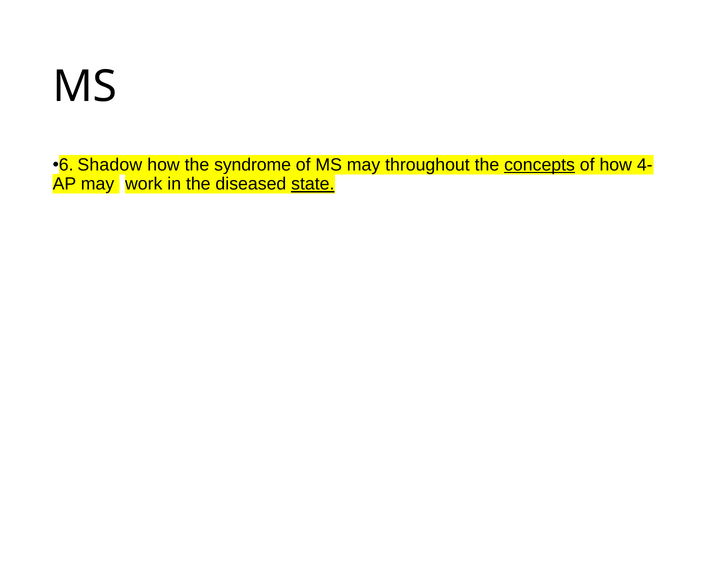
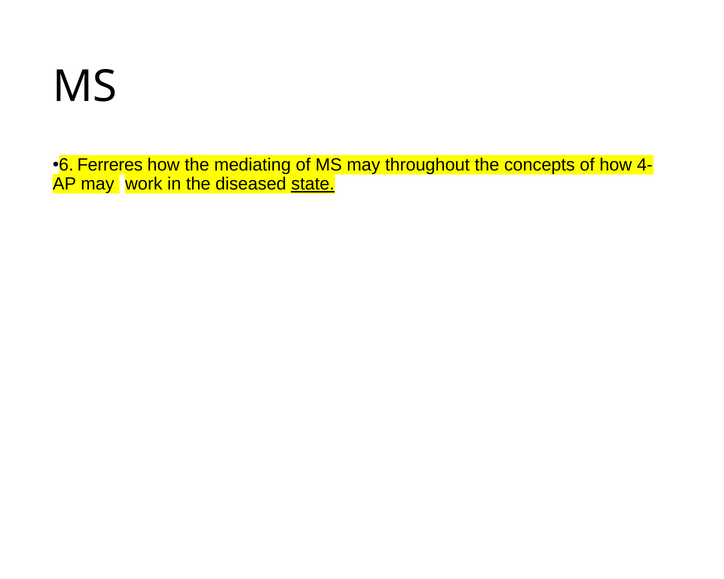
Shadow: Shadow -> Ferreres (110, 165)
syndrome: syndrome -> mediating (253, 165)
concepts underline: present -> none (540, 165)
